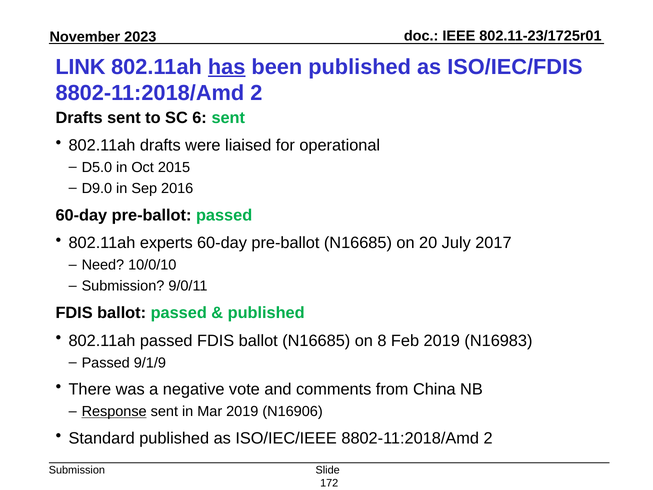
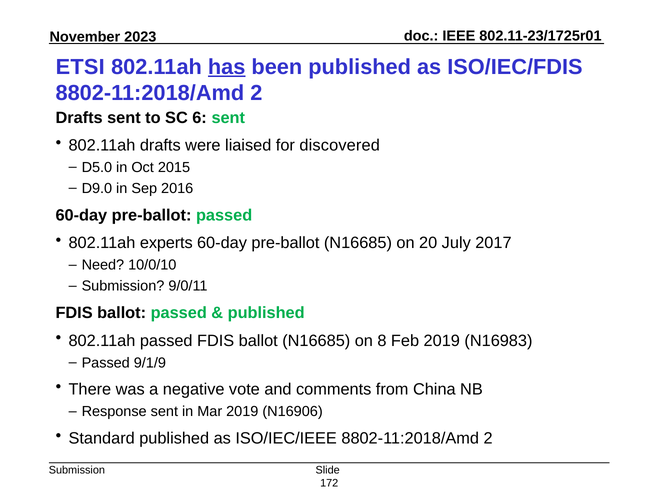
LINK: LINK -> ETSI (80, 67)
operational: operational -> discovered (340, 145)
Response underline: present -> none (114, 411)
